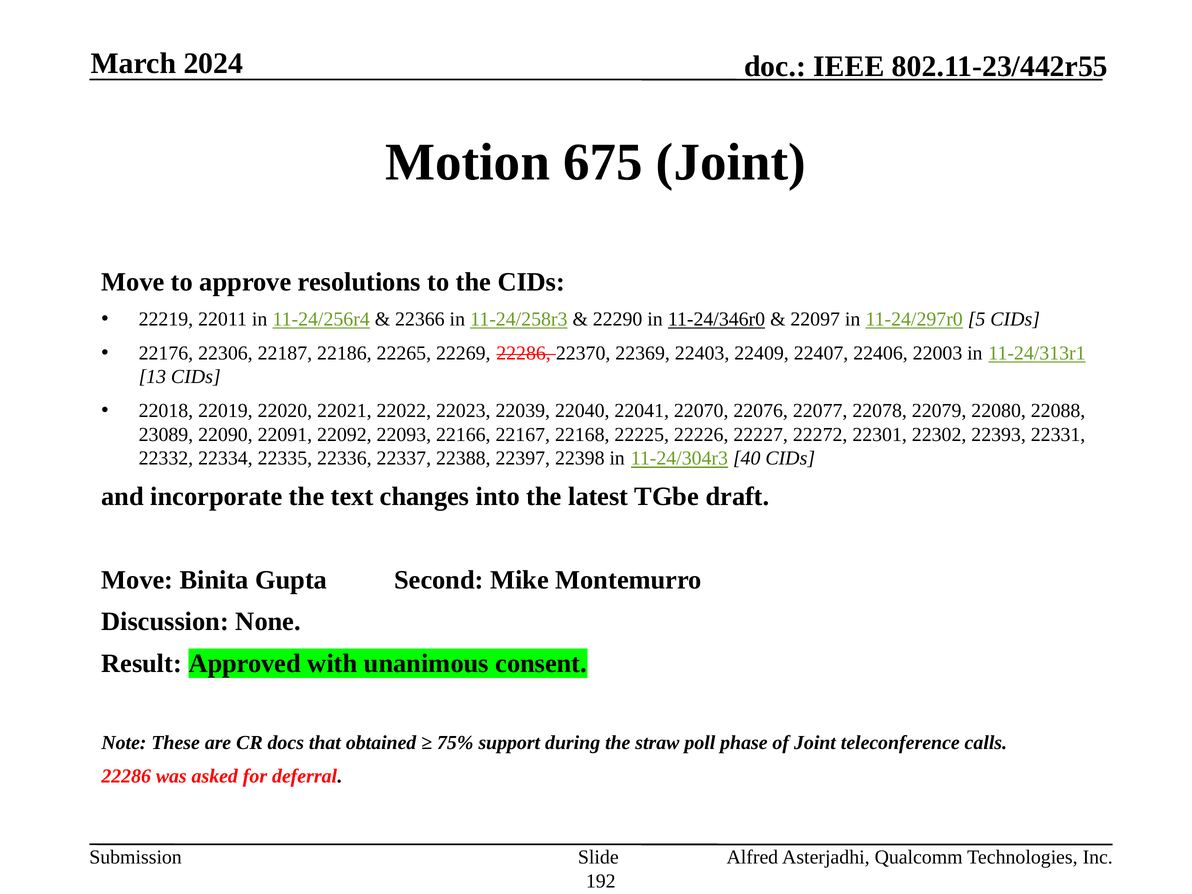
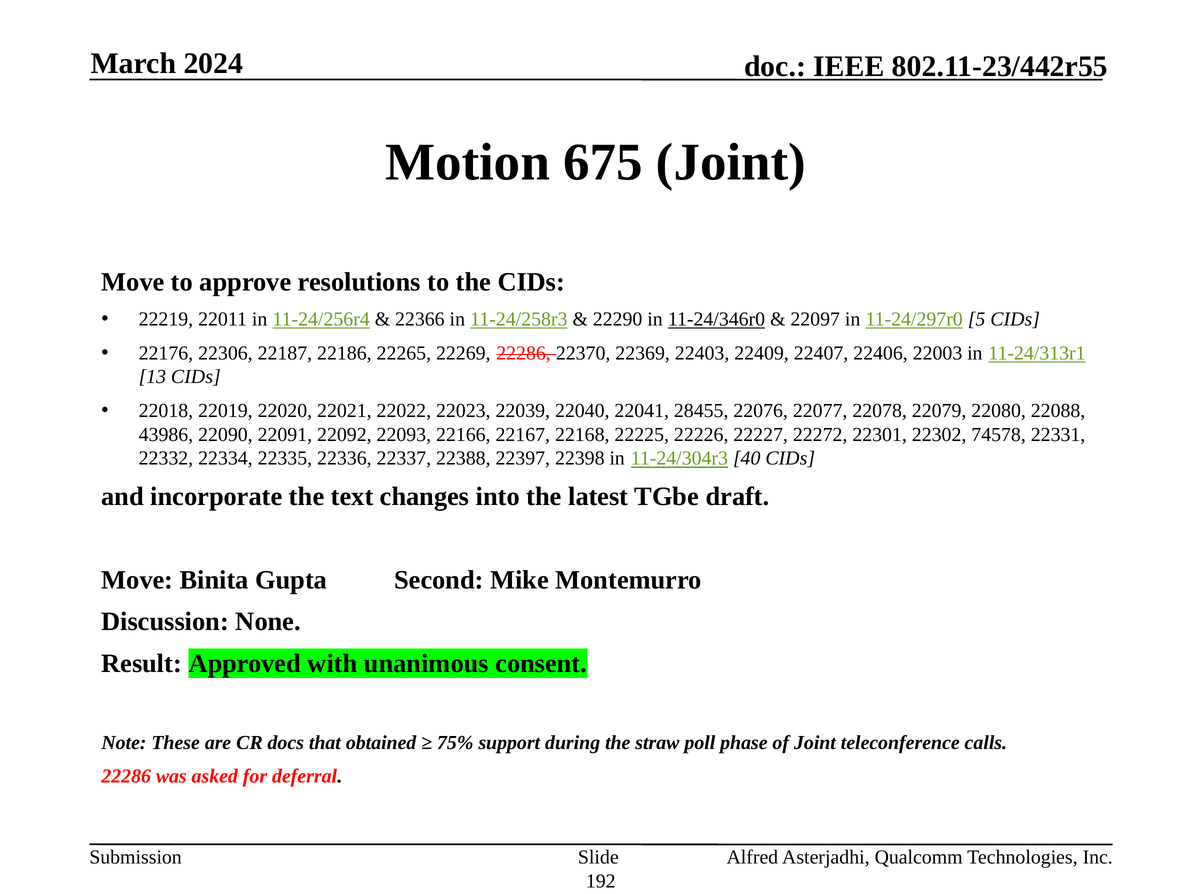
22070: 22070 -> 28455 (701, 411)
23089: 23089 -> 43986 (166, 435)
22393: 22393 -> 74578 (999, 435)
